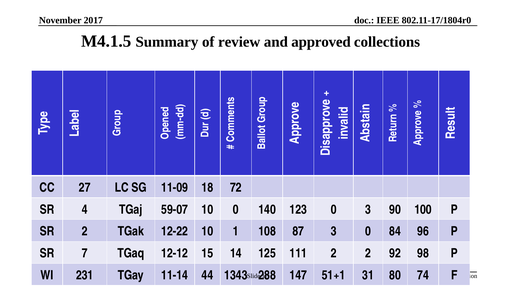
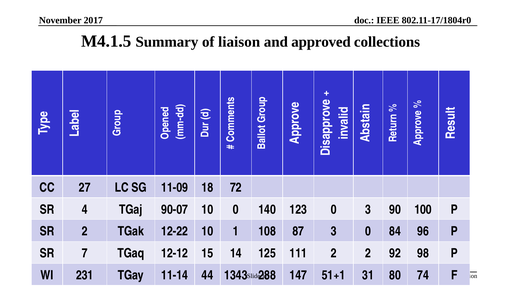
review: review -> liaison (239, 42)
59-07: 59-07 -> 90-07 (175, 209)
